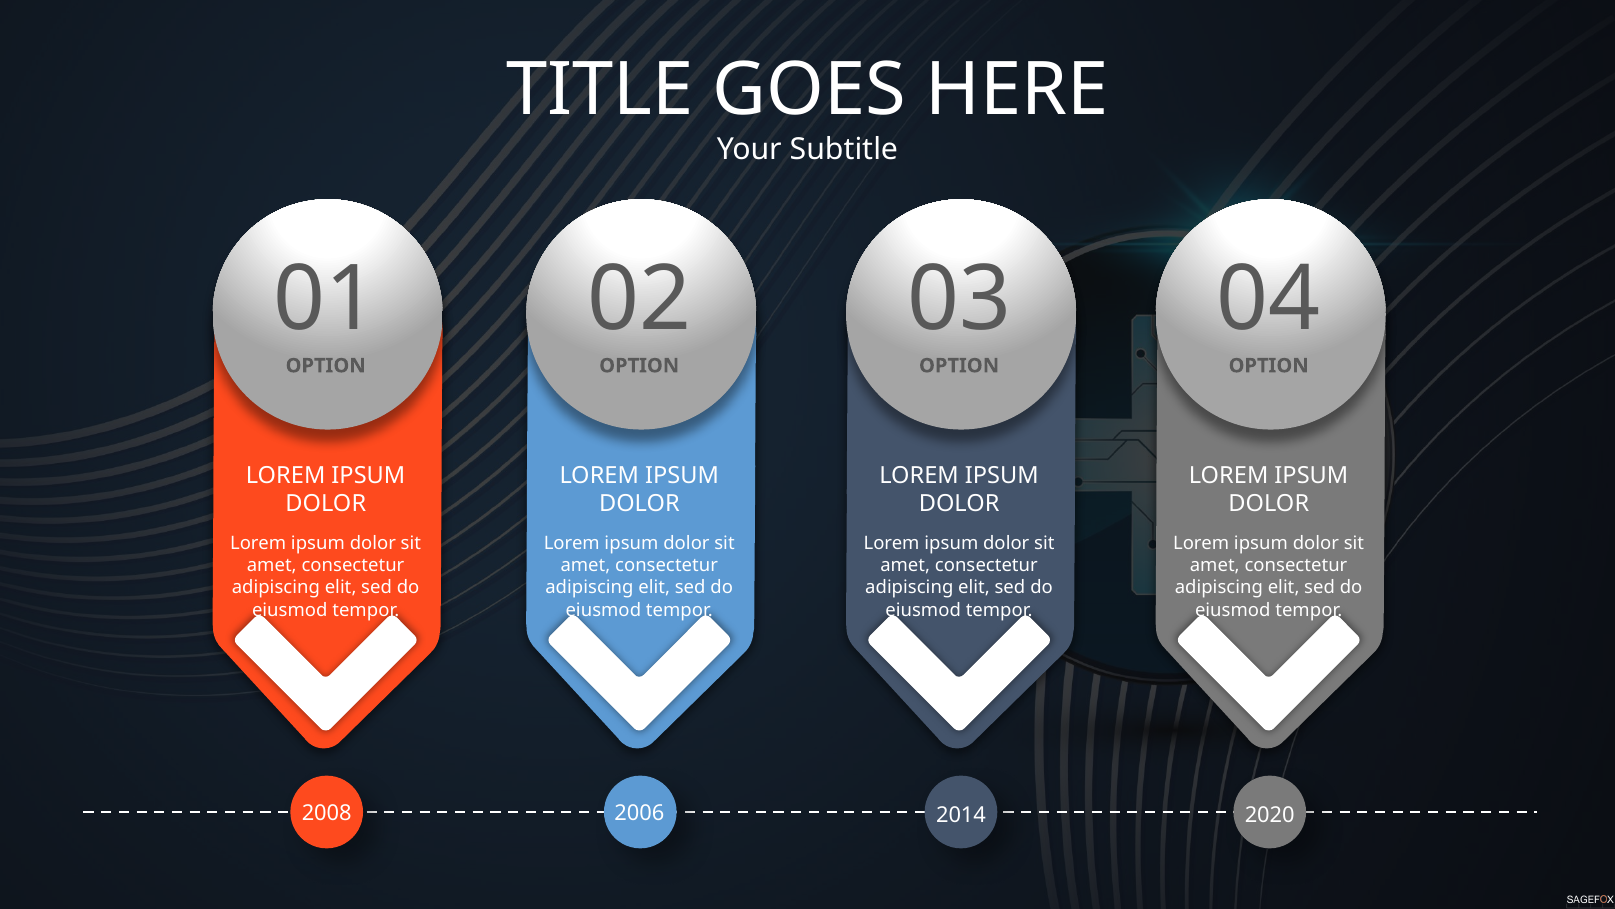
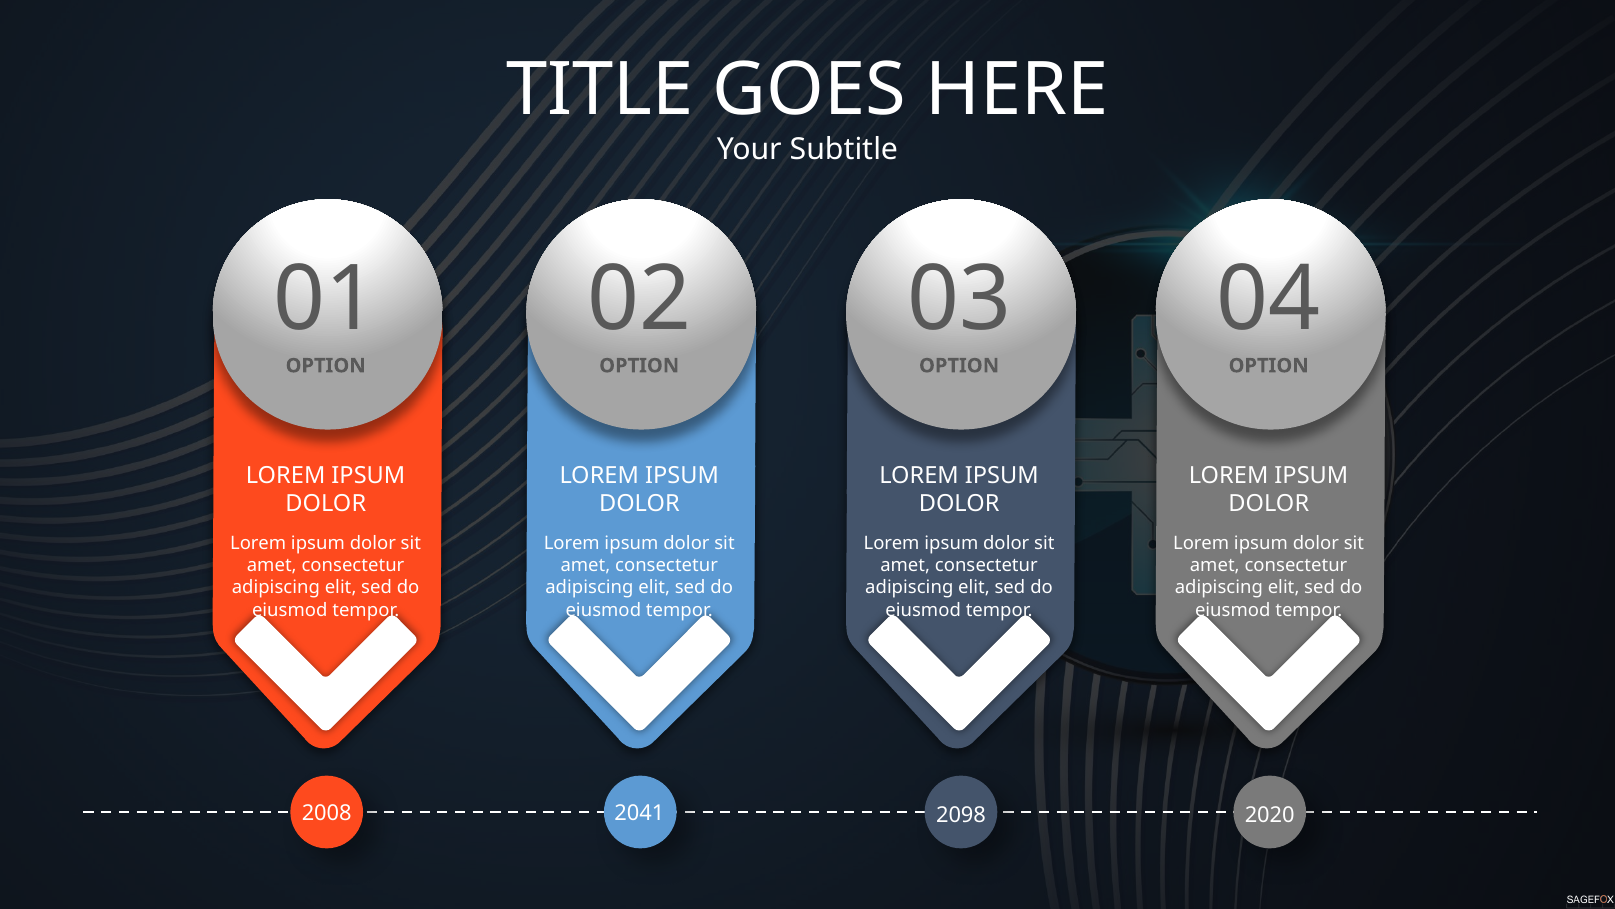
2006: 2006 -> 2041 (639, 813)
2014: 2014 -> 2098 (961, 814)
